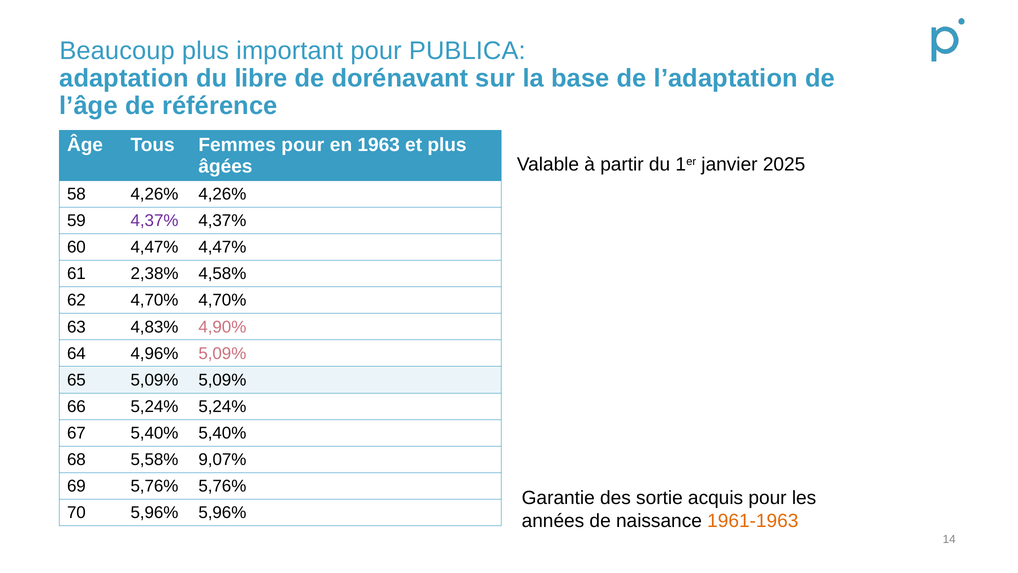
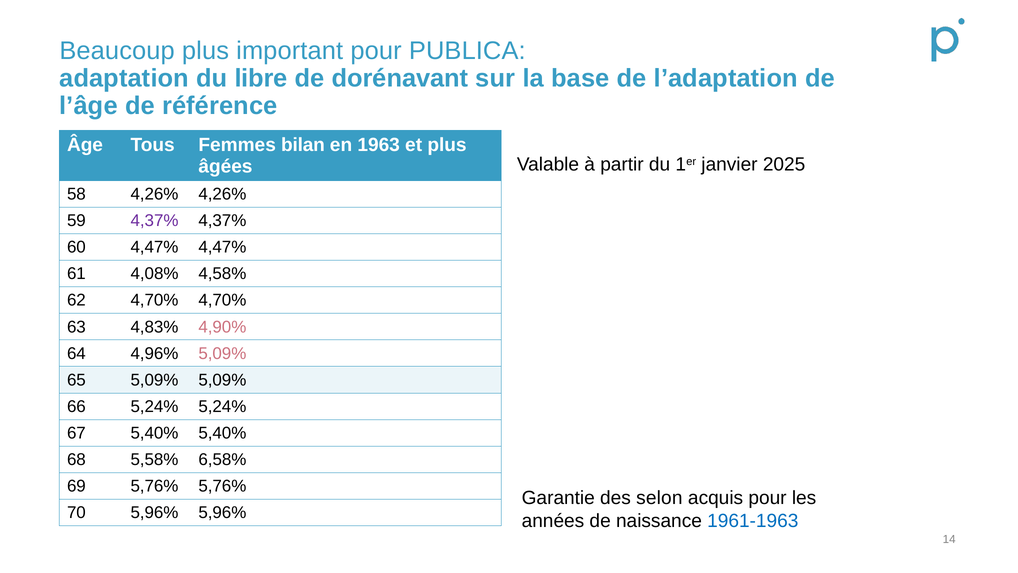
Femmes pour: pour -> bilan (303, 145)
2,38%: 2,38% -> 4,08% (155, 274)
9,07%: 9,07% -> 6,58% (222, 459)
sortie: sortie -> selon (659, 498)
1961-1963 colour: orange -> blue (753, 521)
